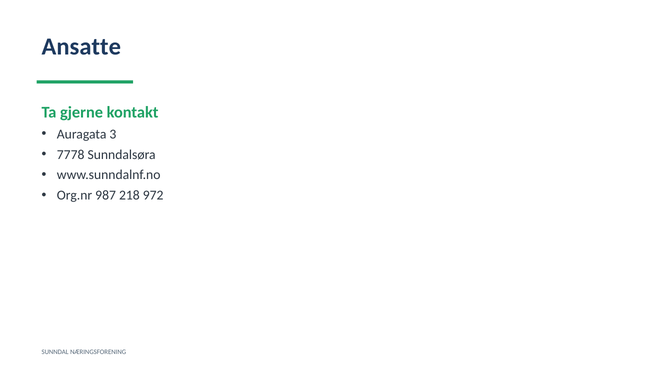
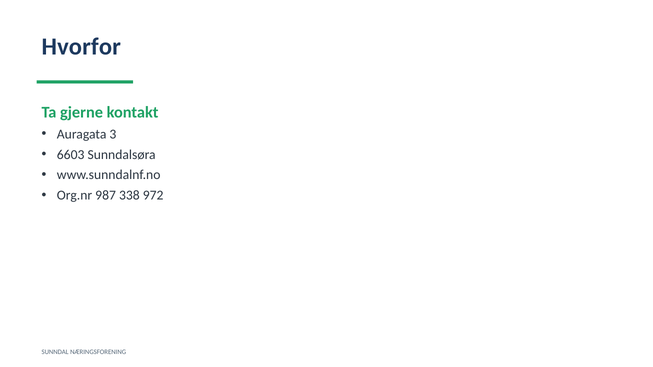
Ansatte: Ansatte -> Hvorfor (81, 47)
7778: 7778 -> 6603 (71, 155)
218: 218 -> 338 (129, 196)
